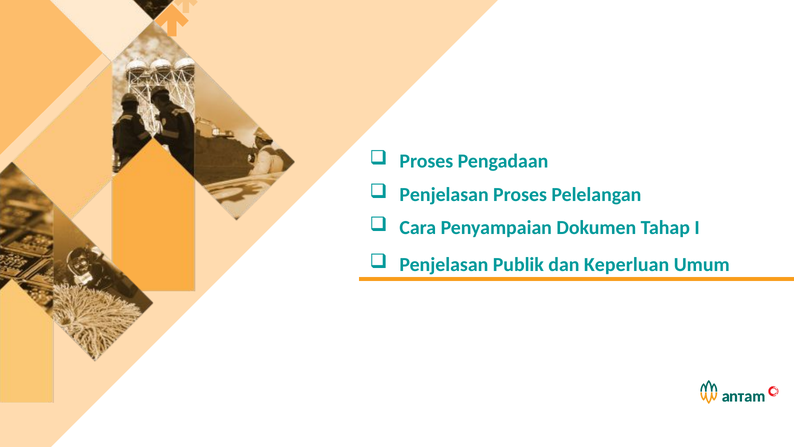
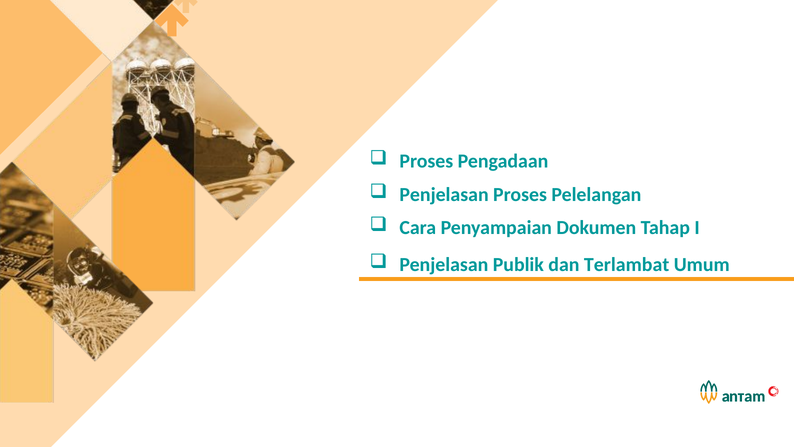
Keperluan: Keperluan -> Terlambat (627, 265)
